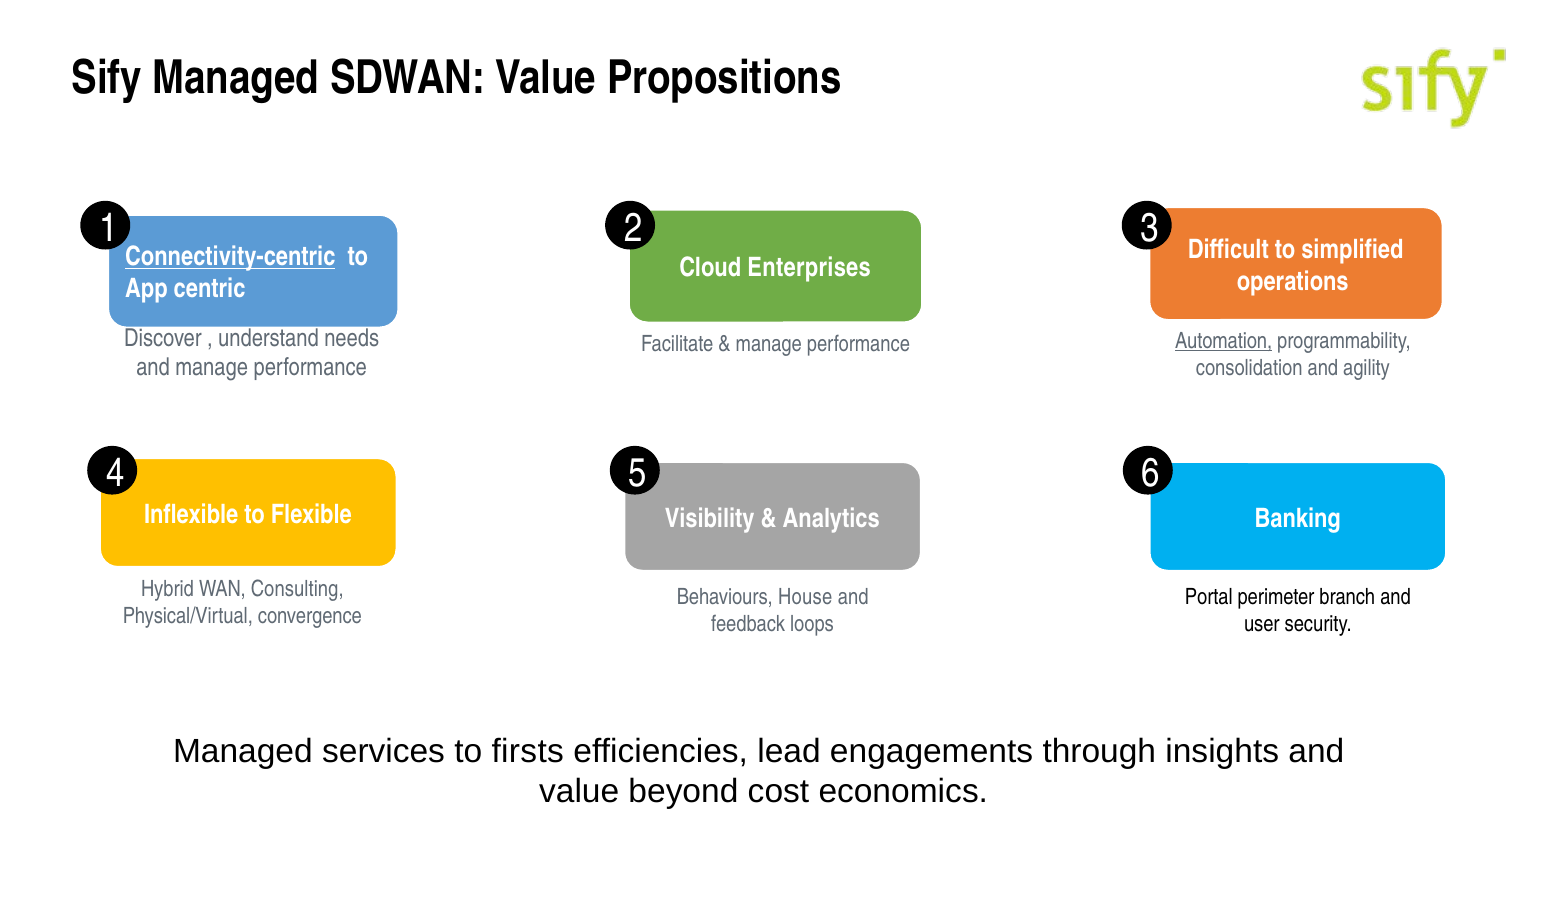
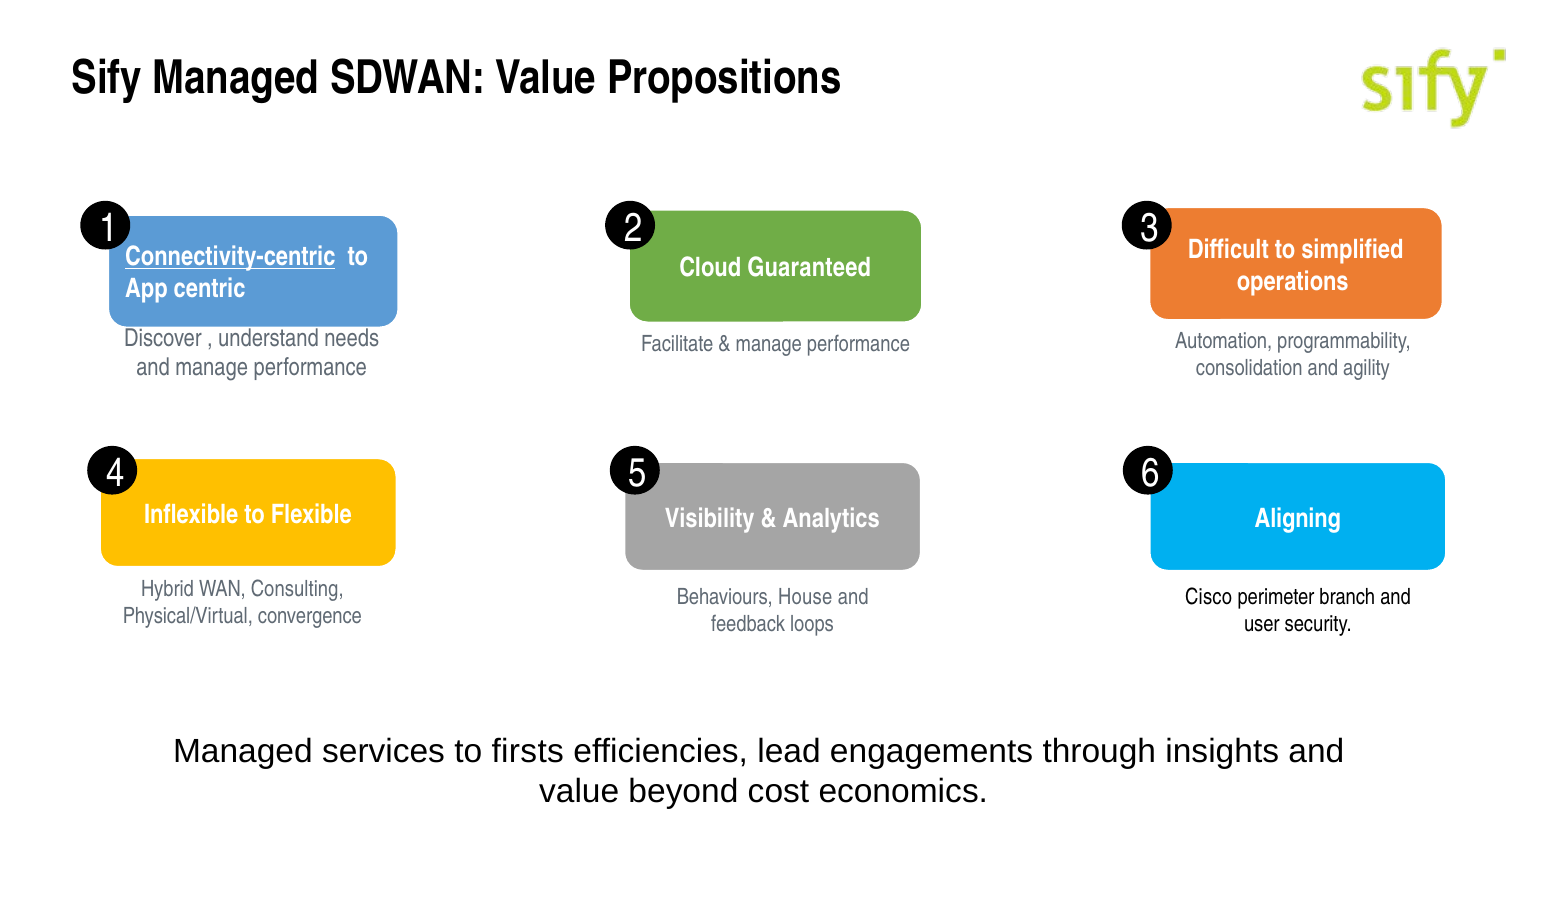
Enterprises: Enterprises -> Guaranteed (809, 268)
Automation underline: present -> none (1224, 341)
Banking: Banking -> Aligning (1298, 518)
Portal: Portal -> Cisco (1209, 597)
